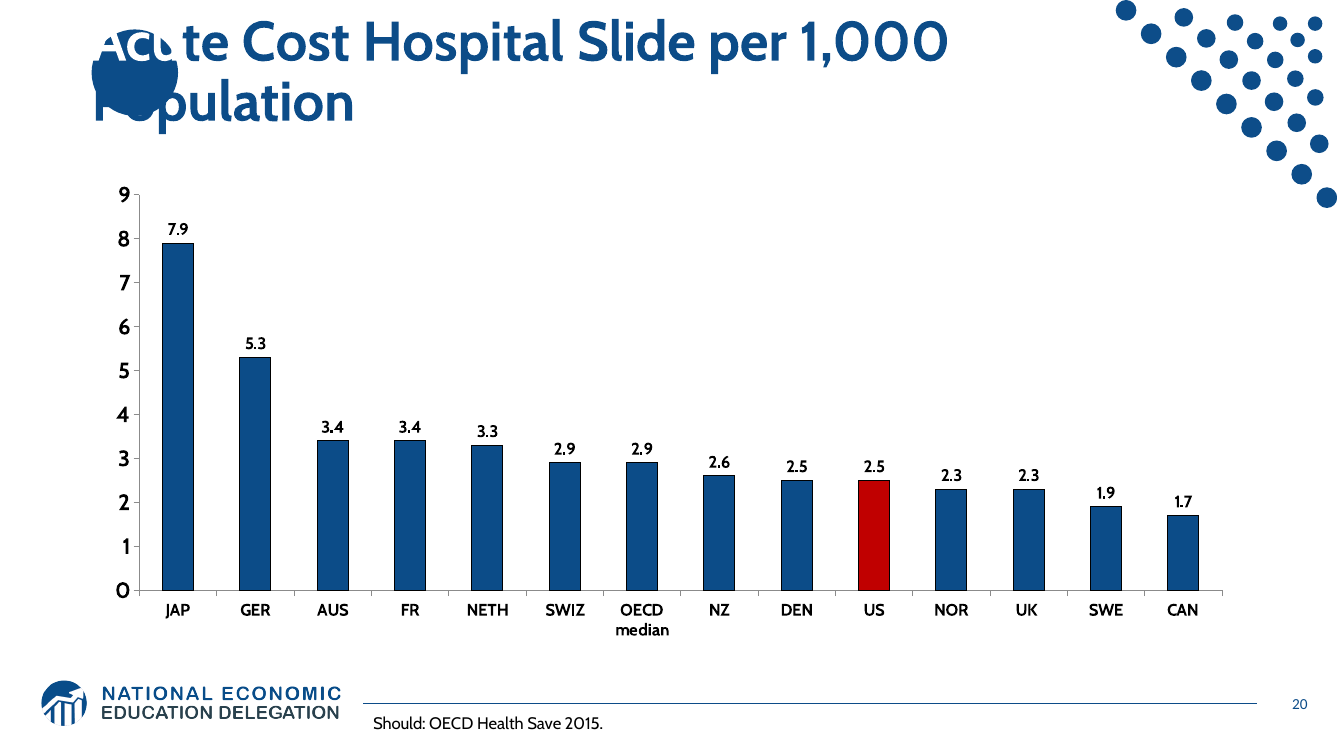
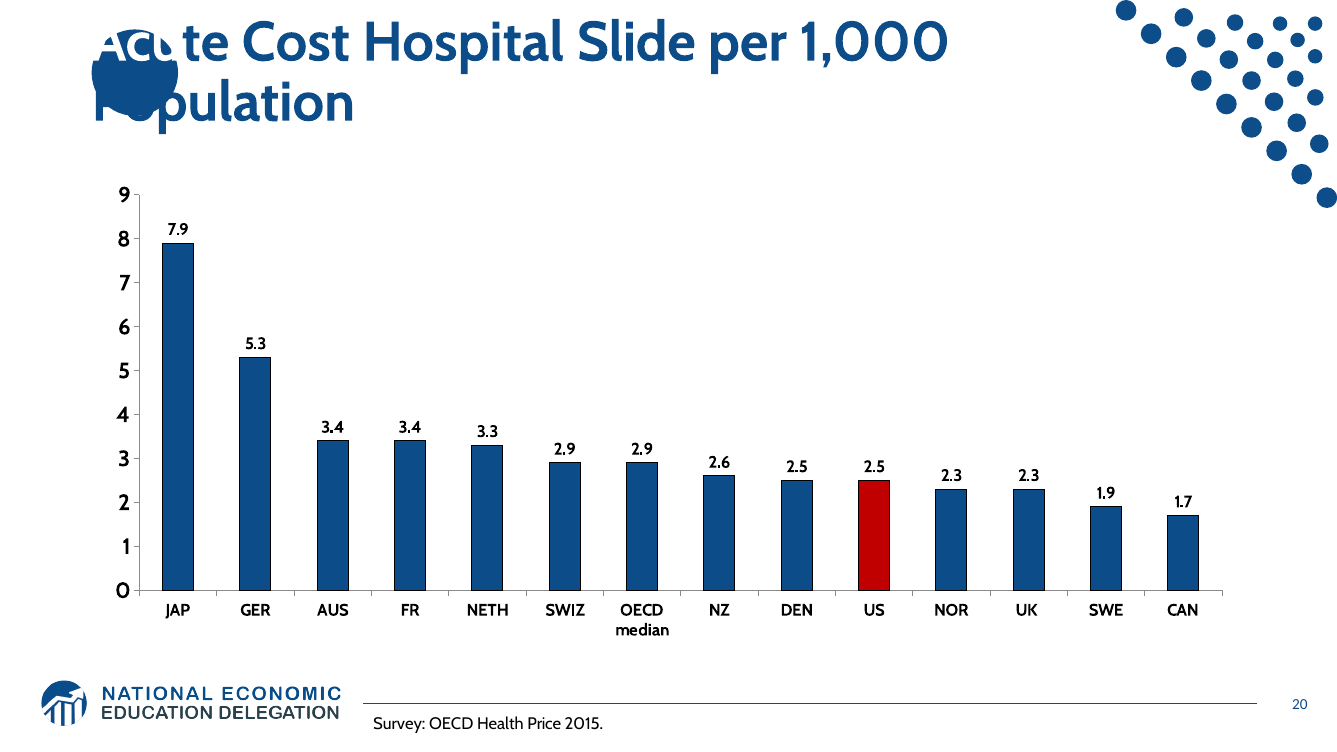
Should: Should -> Survey (399, 724)
Save: Save -> Price (544, 724)
